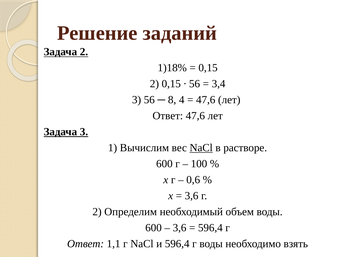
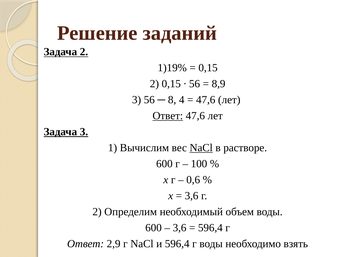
1)18%: 1)18% -> 1)19% (172, 68)
3,4: 3,4 -> 8,9 (219, 84)
Ответ underline: none -> present (168, 116)
1,1: 1,1 -> 2,9 (114, 244)
